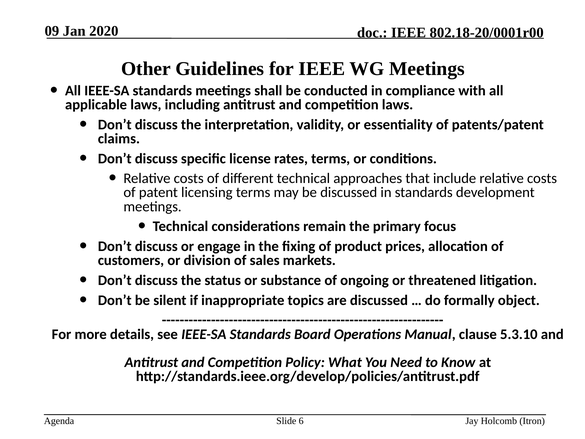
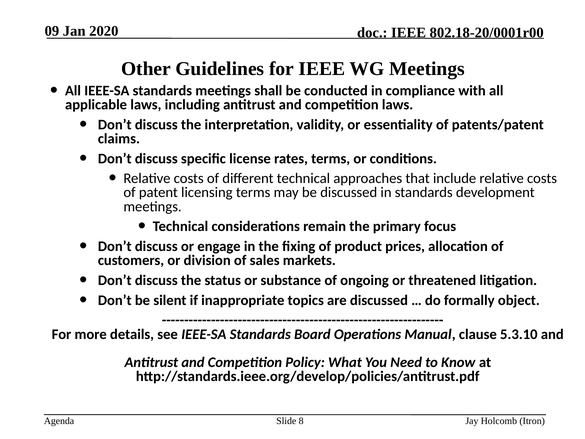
6: 6 -> 8 (301, 421)
